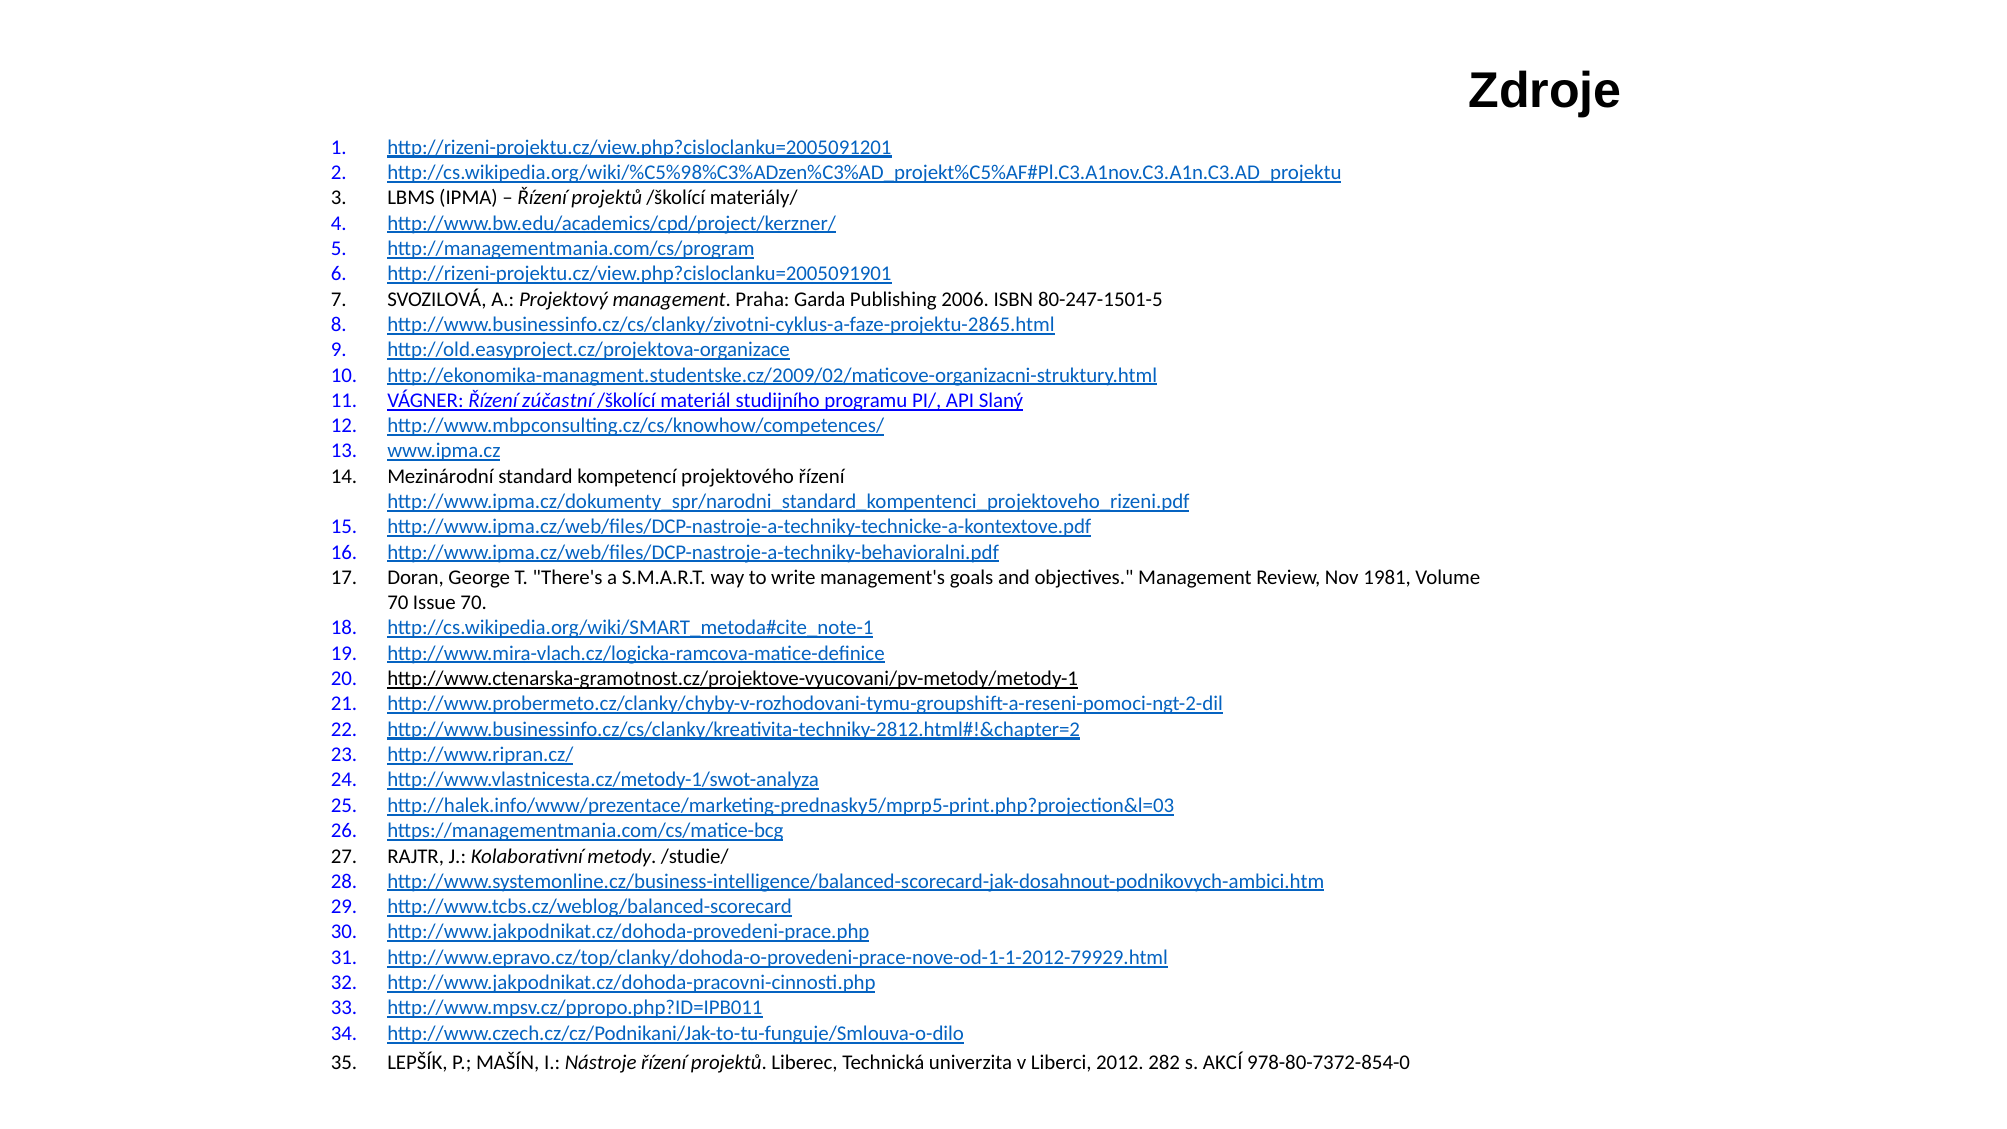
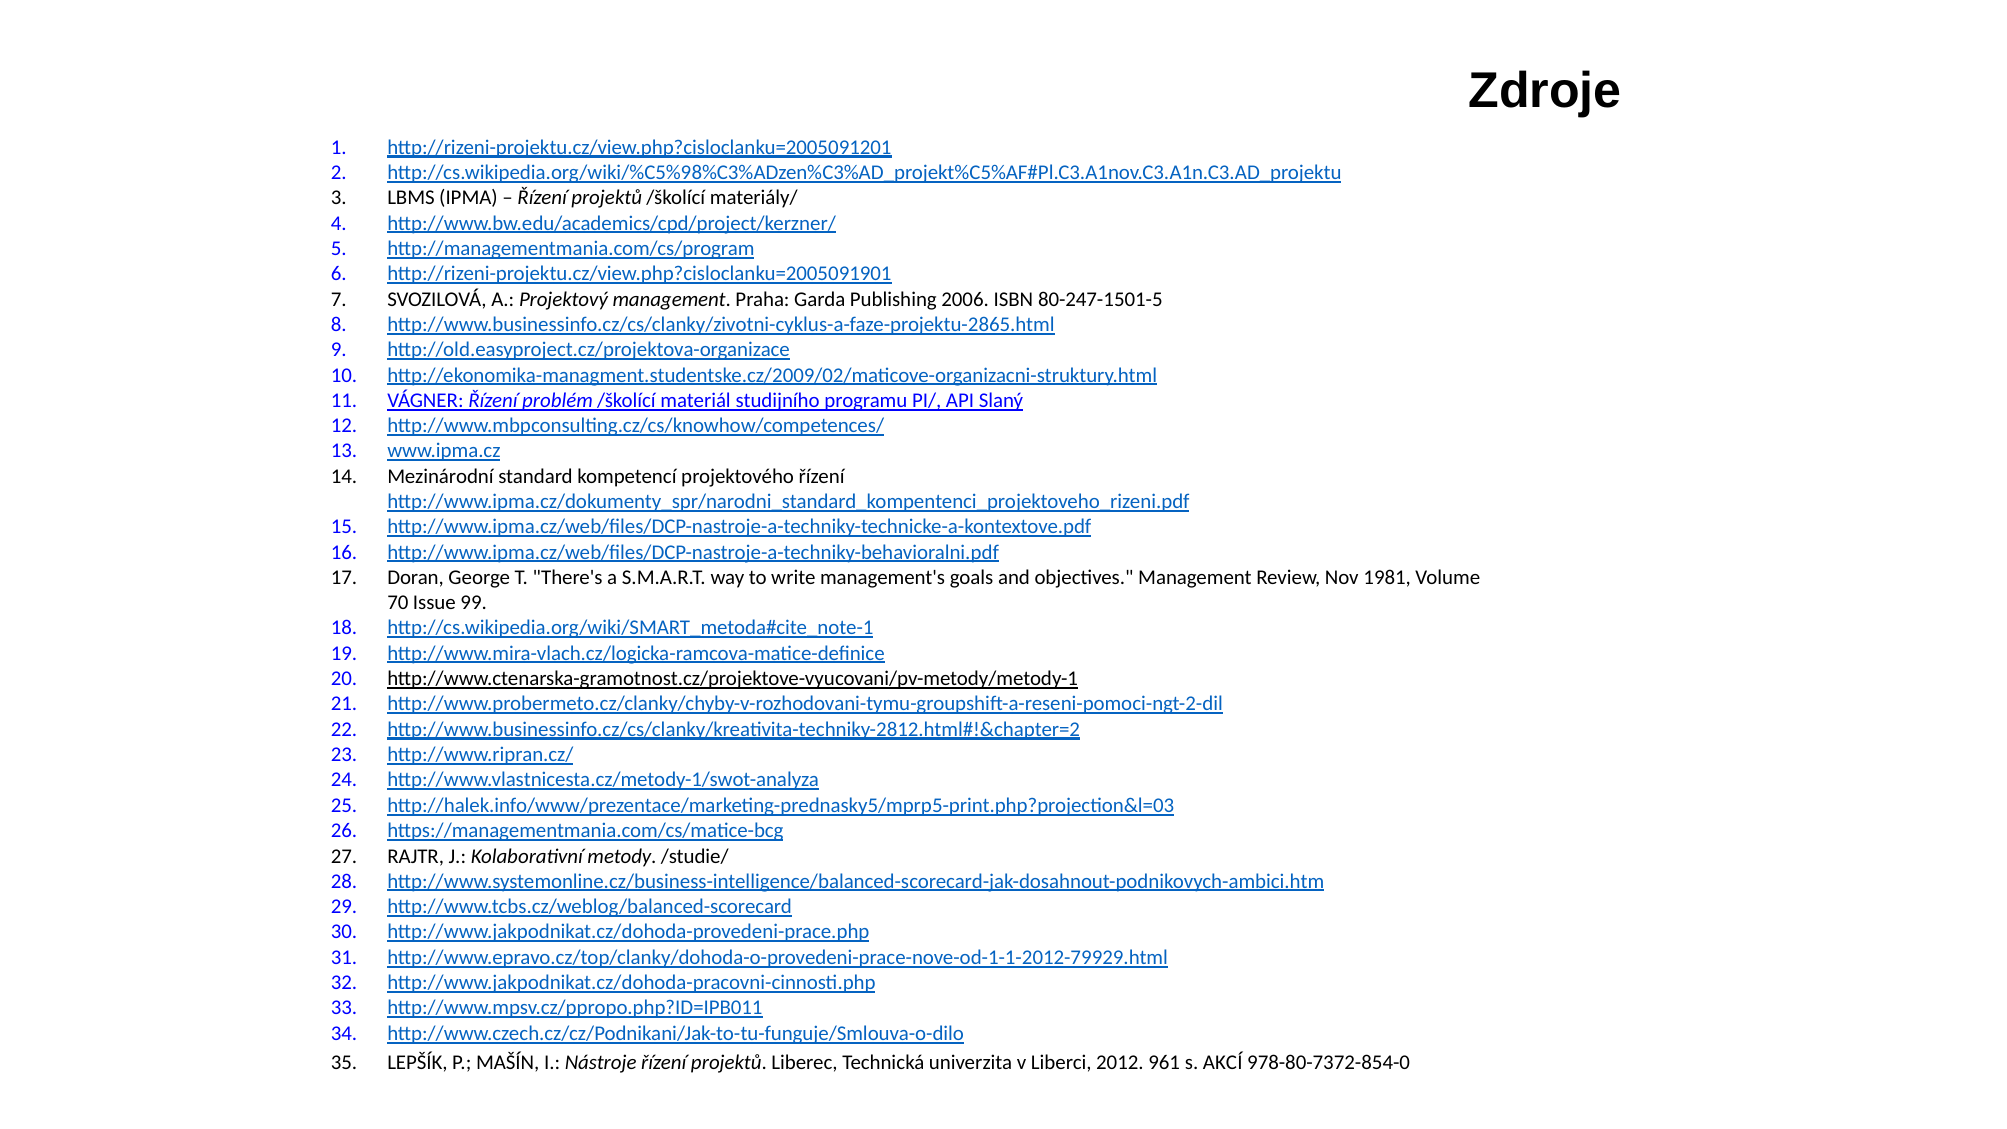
zúčastní: zúčastní -> problém (558, 400)
Issue 70: 70 -> 99 (474, 603)
282: 282 -> 961 (1164, 1062)
